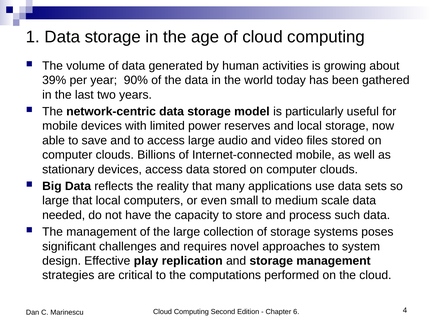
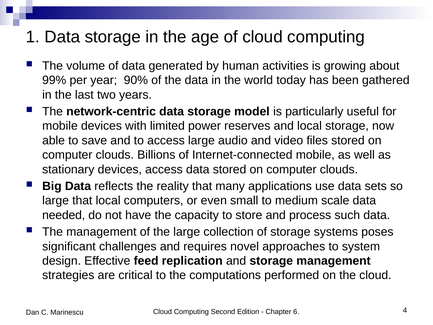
39%: 39% -> 99% (54, 80)
play: play -> feed (146, 261)
